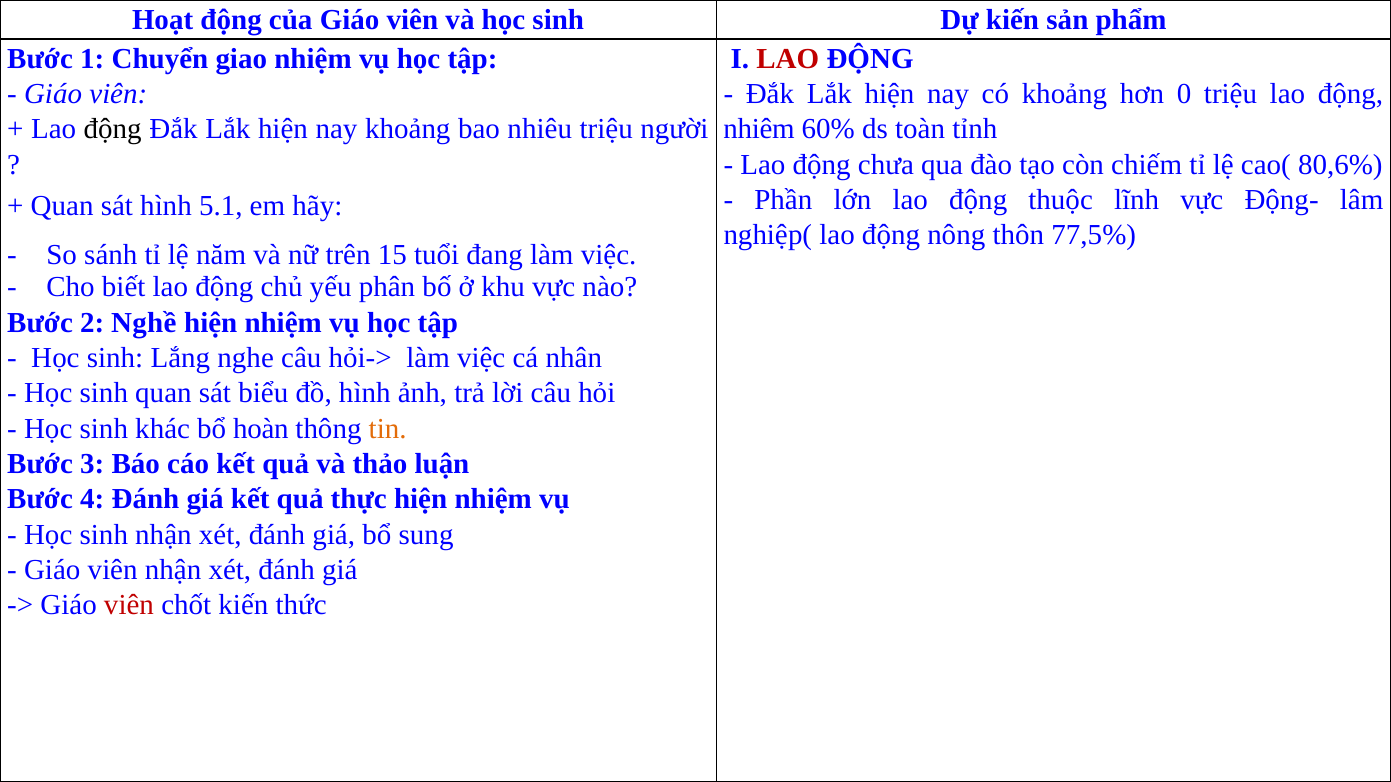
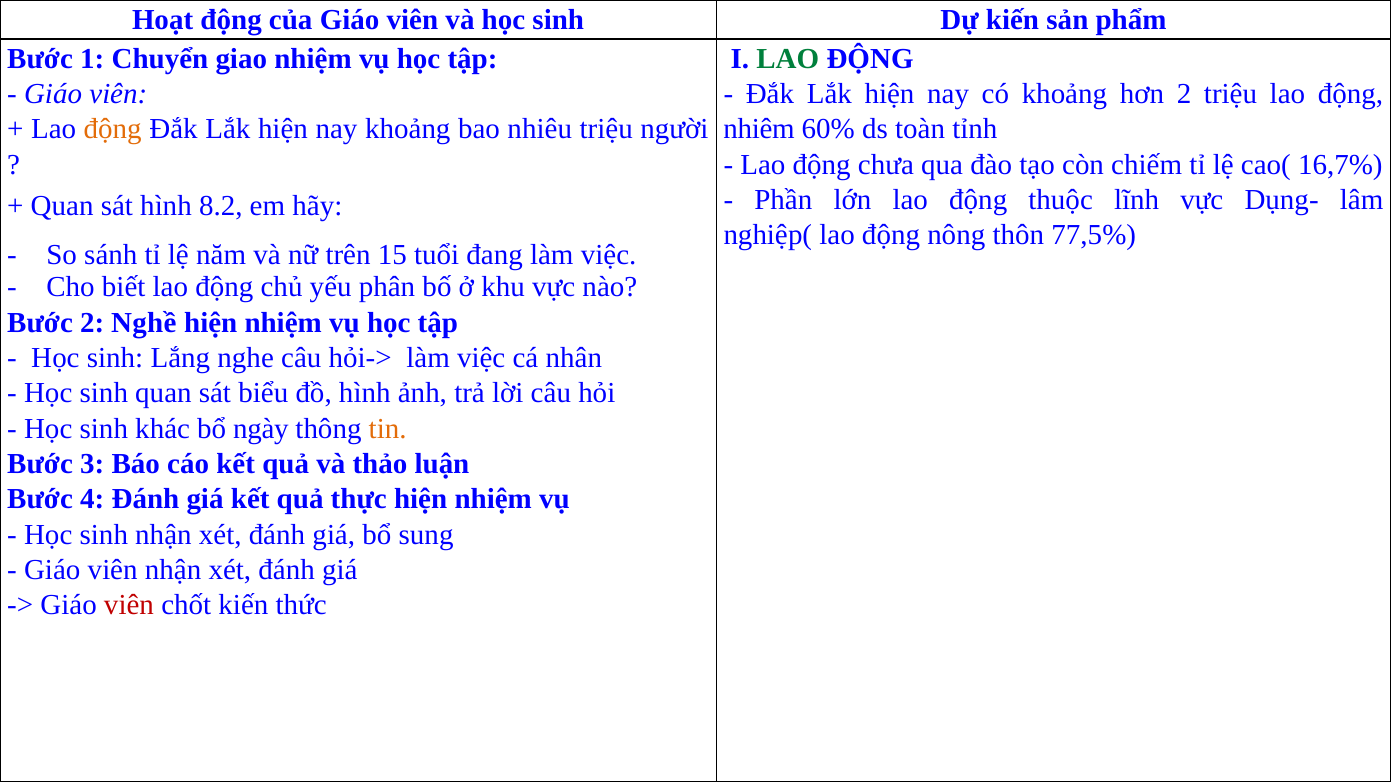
LAO colour: red -> green (788, 59)
hơn 0: 0 -> 2 (1184, 94)
động colour: black -> orange (113, 129)
80,6%: 80,6% -> 16,7% (1340, 165)
Động-: Động- -> Dụng- (1282, 200)
5.1: 5.1 -> 8.2 (221, 206)
hoàn: hoàn -> ngày (261, 429)
